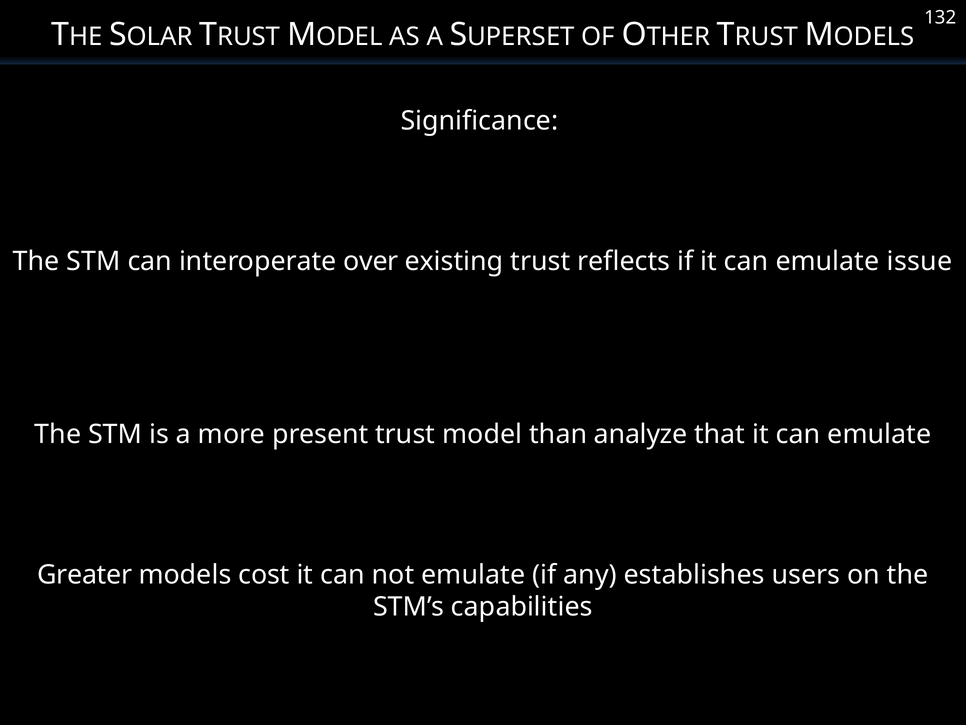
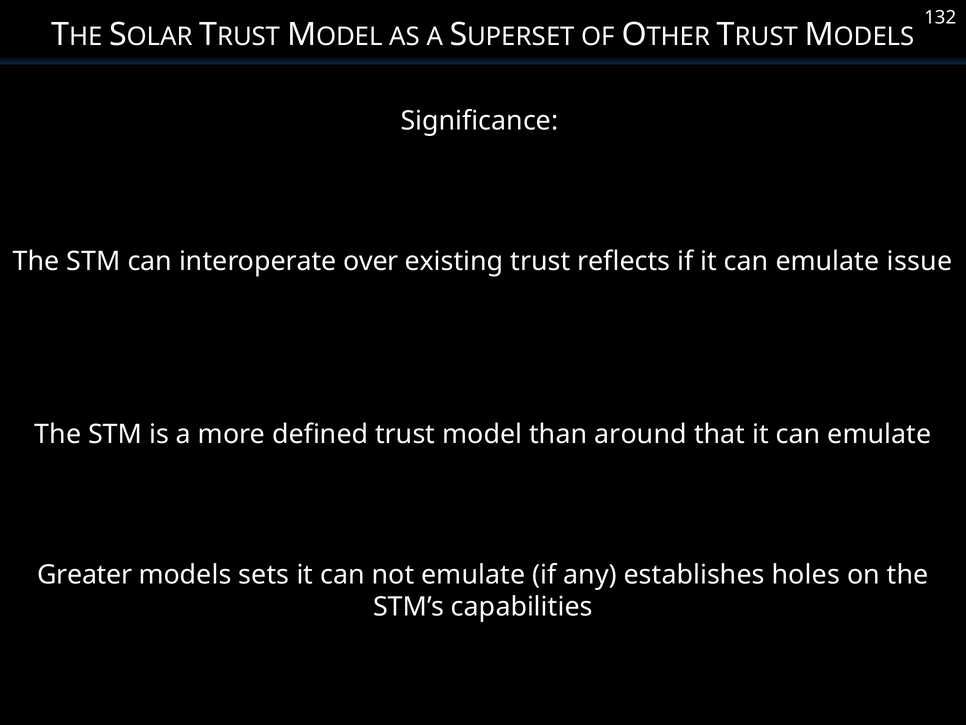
present: present -> defined (320, 434)
analyze: analyze -> around (641, 434)
cost: cost -> sets (264, 574)
users: users -> holes (806, 574)
